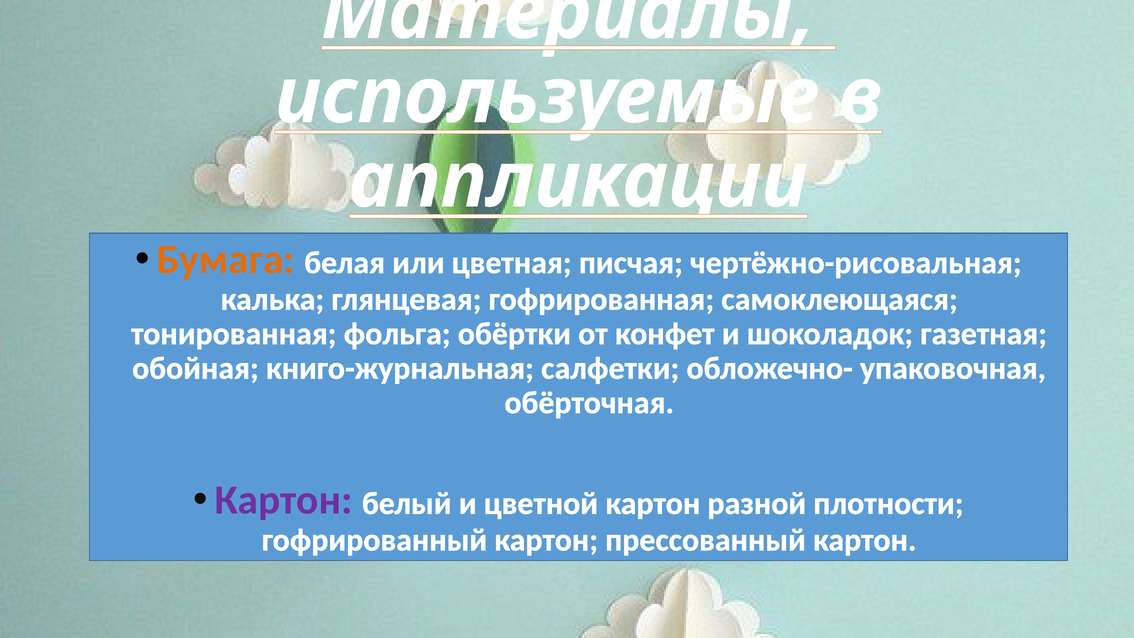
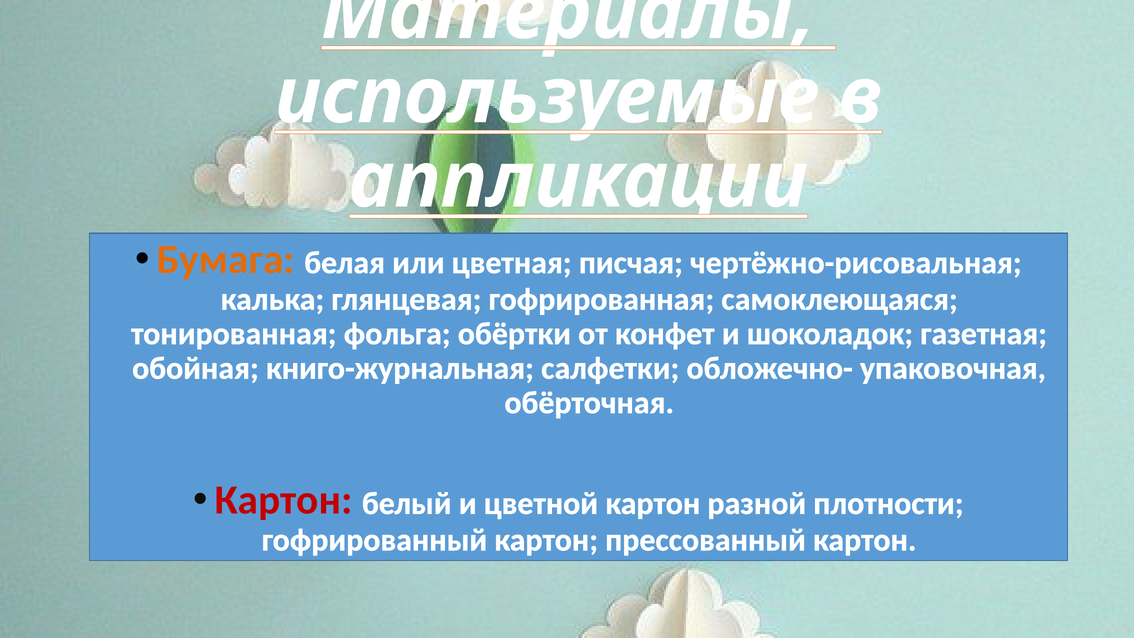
Картон colour: purple -> red (284, 500)
